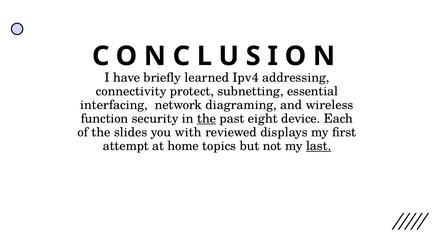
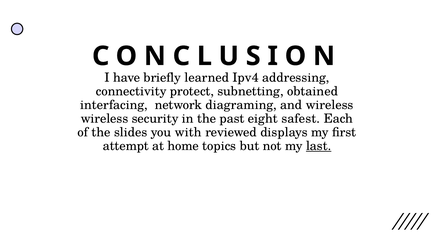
essential: essential -> obtained (313, 91)
function: function -> wireless (105, 119)
the underline: present -> none (207, 119)
device: device -> safest (301, 119)
